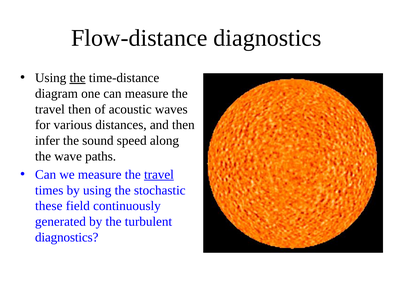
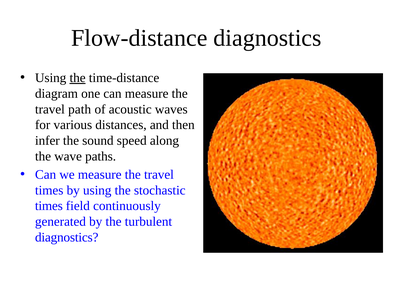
travel then: then -> path (80, 110)
travel underline: present -> none (159, 175)
these: these -> times (49, 206)
